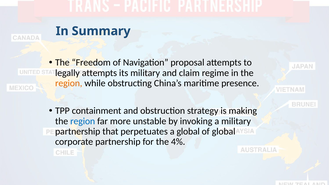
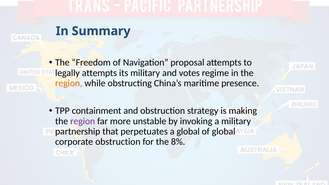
claim: claim -> votes (189, 73)
region colour: blue -> purple (83, 121)
corporate partnership: partnership -> obstruction (118, 142)
4%: 4% -> 8% (178, 142)
